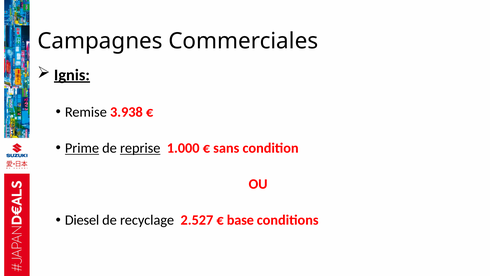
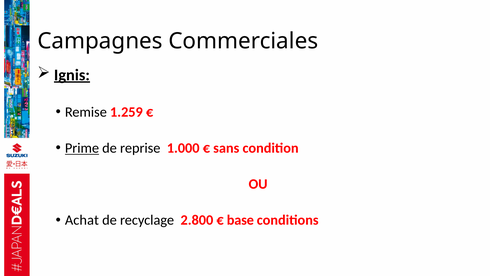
3.938: 3.938 -> 1.259 (126, 112)
reprise underline: present -> none (140, 148)
Diesel: Diesel -> Achat (82, 220)
2.527: 2.527 -> 2.800 (197, 220)
